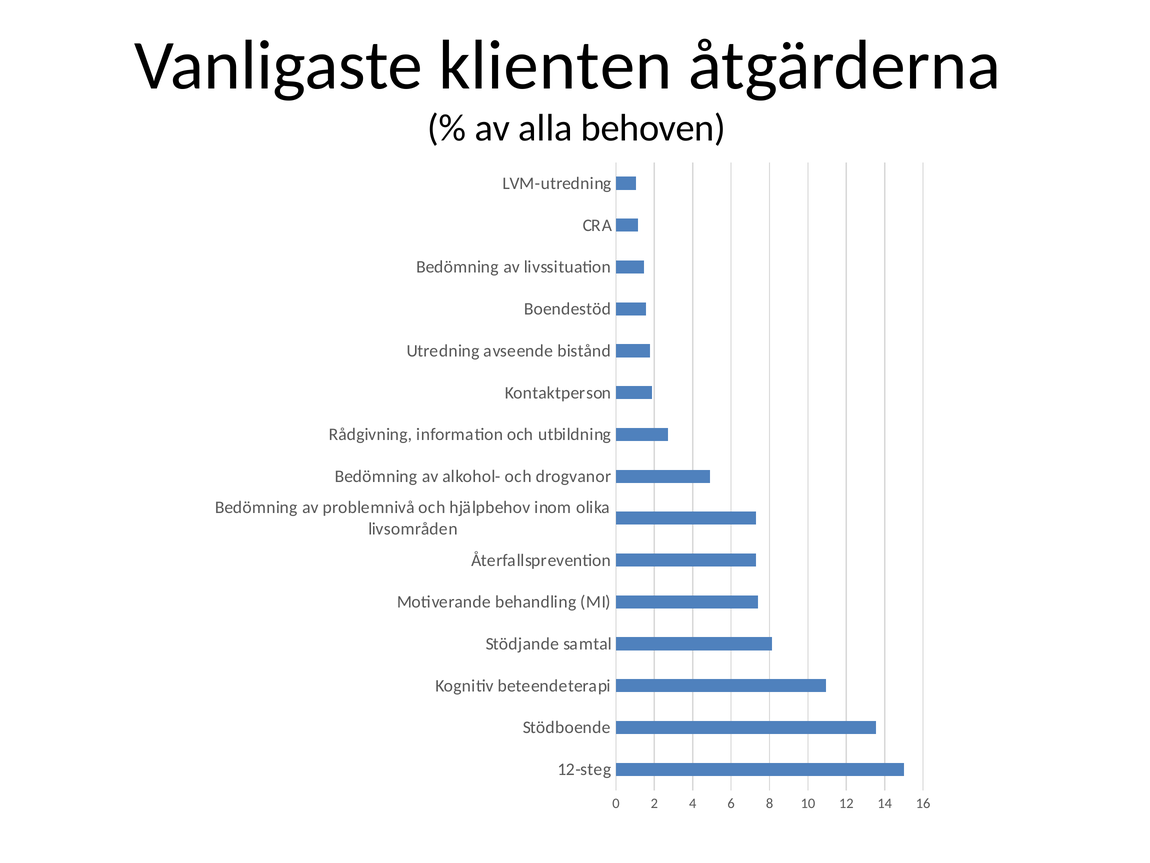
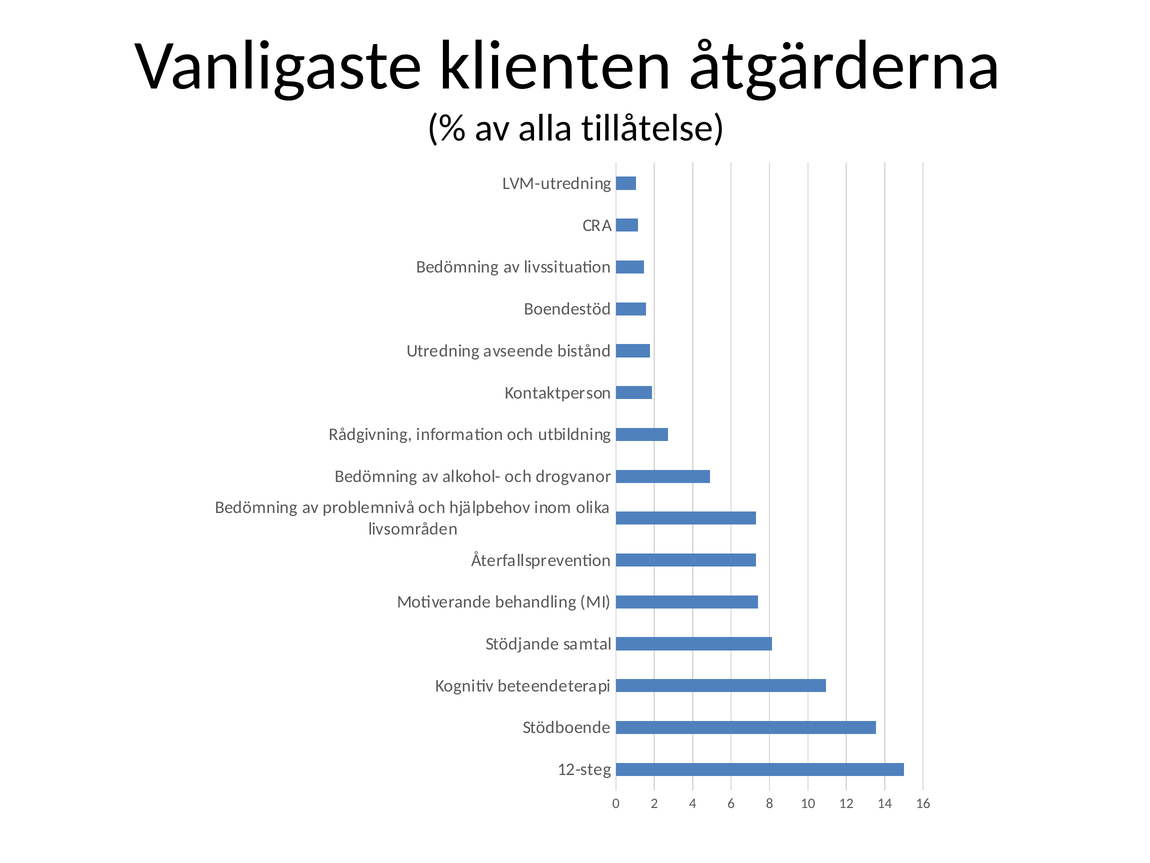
behoven: behoven -> tillåtelse (653, 128)
